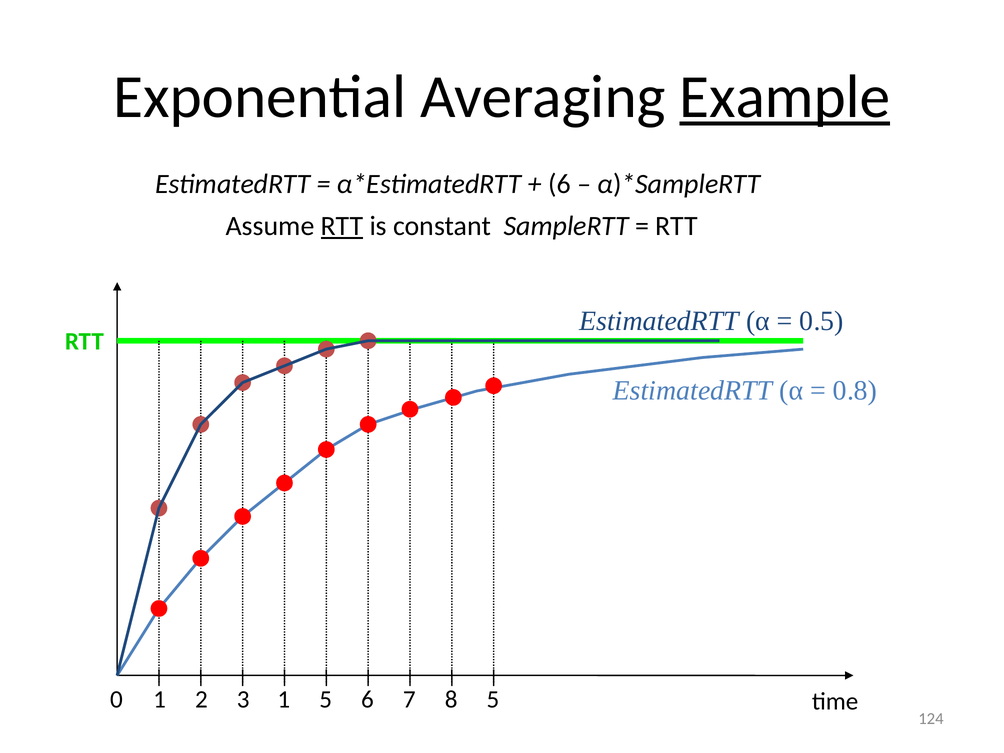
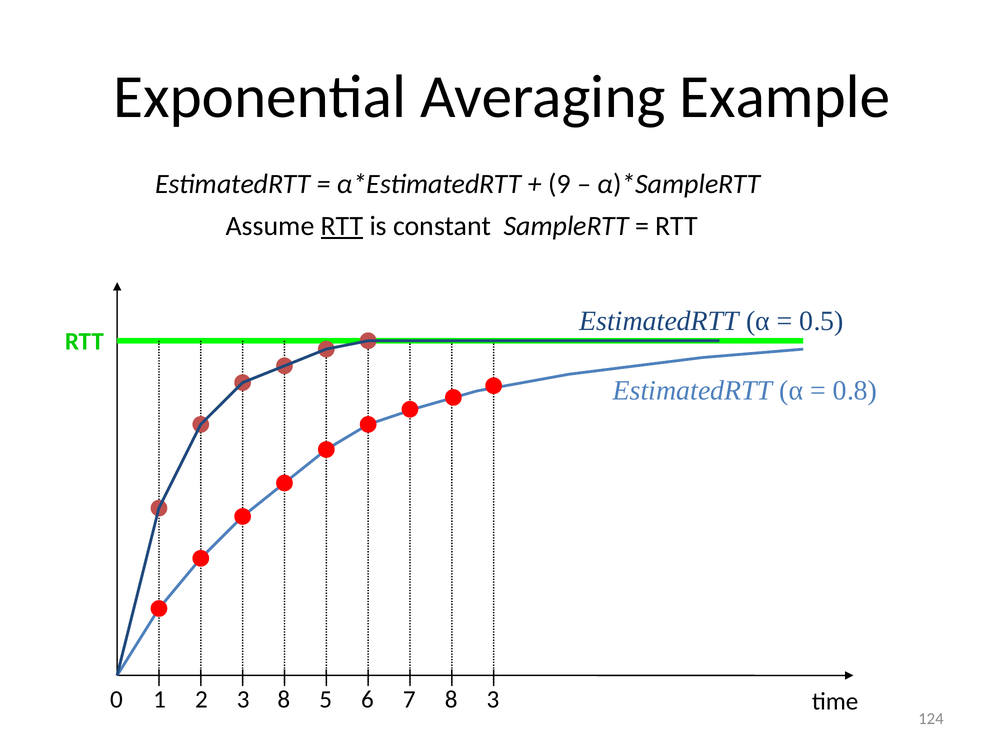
Example underline: present -> none (785, 97)
6: 6 -> 9 (560, 184)
3 1: 1 -> 8 (284, 699)
8 5: 5 -> 3 (493, 699)
